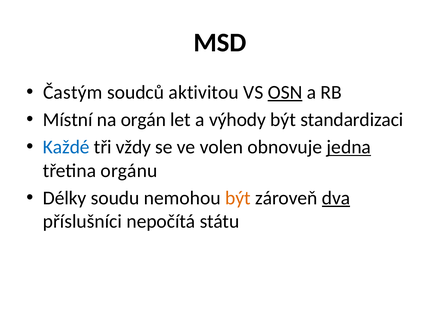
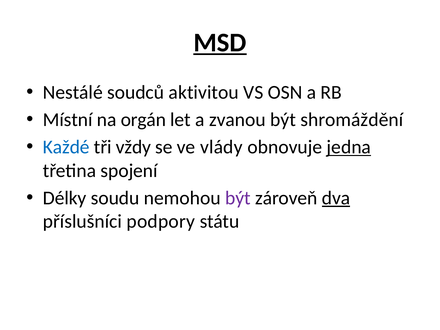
MSD underline: none -> present (220, 43)
Častým: Častým -> Nestálé (73, 92)
OSN underline: present -> none (285, 92)
výhody: výhody -> zvanou (237, 120)
standardizaci: standardizaci -> shromáždění (352, 120)
volen: volen -> vlády (221, 147)
orgánu: orgánu -> spojení (129, 171)
být colour: orange -> purple (238, 198)
nepočítá: nepočítá -> podpory (161, 221)
